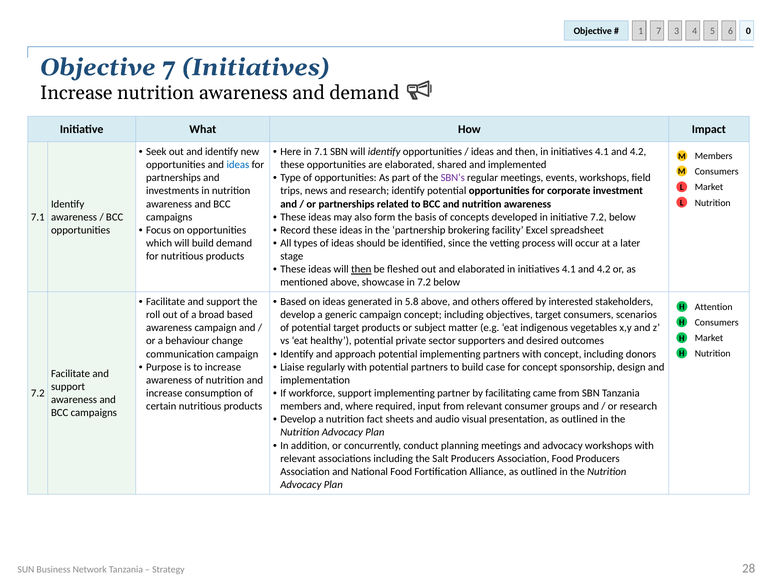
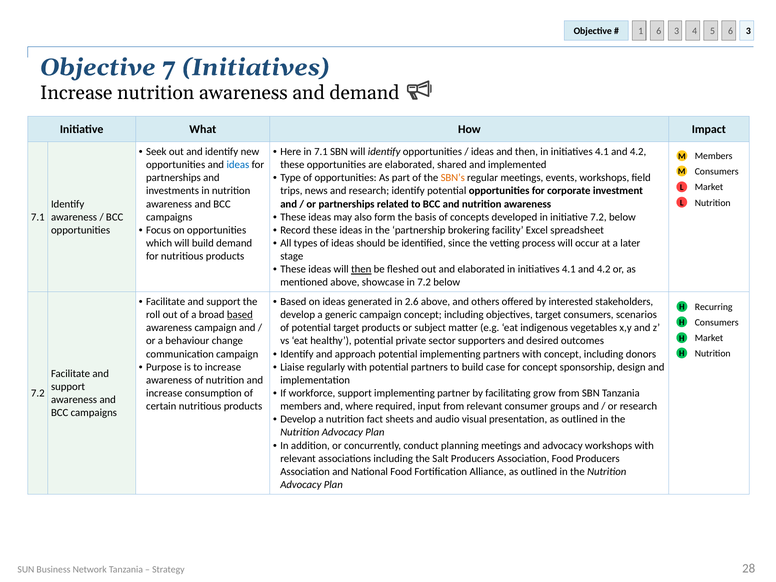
1 7: 7 -> 6 (659, 31)
0: 0 -> 3 (748, 31)
SBN’s colour: purple -> orange (453, 178)
5.8: 5.8 -> 2.6 (412, 302)
Attention: Attention -> Recurring (714, 307)
based underline: none -> present (240, 315)
came: came -> grow (545, 393)
